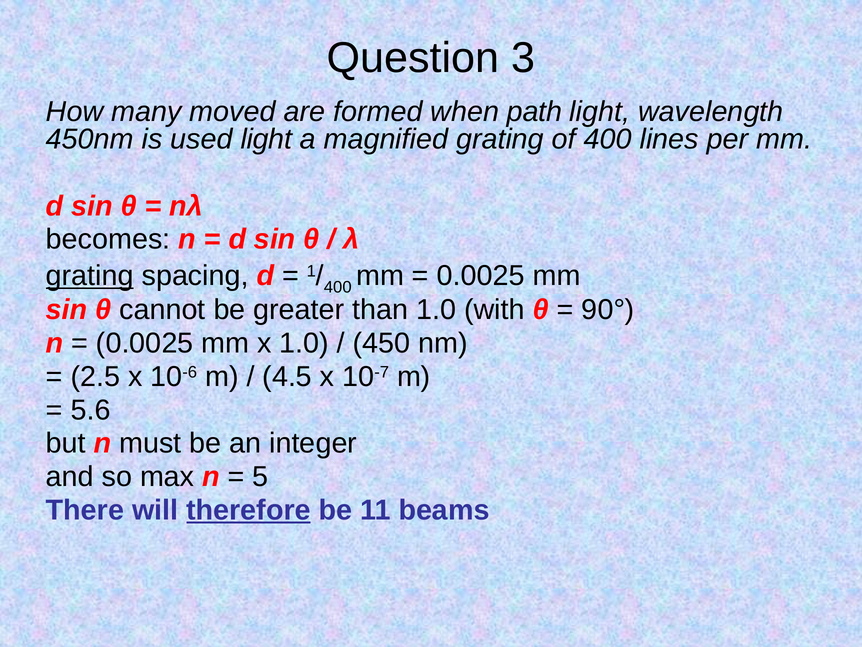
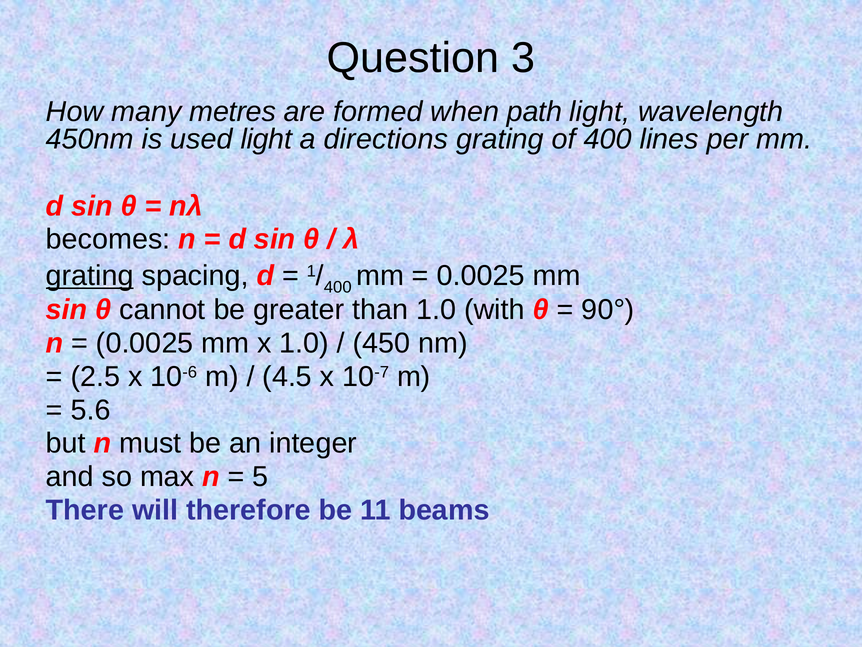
moved: moved -> metres (233, 112)
magnified: magnified -> directions (386, 139)
therefore underline: present -> none (248, 510)
